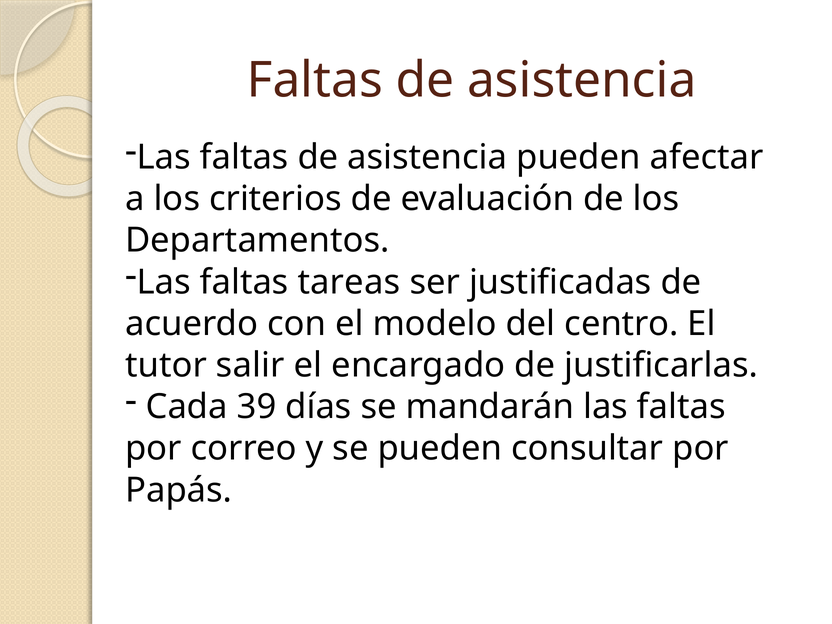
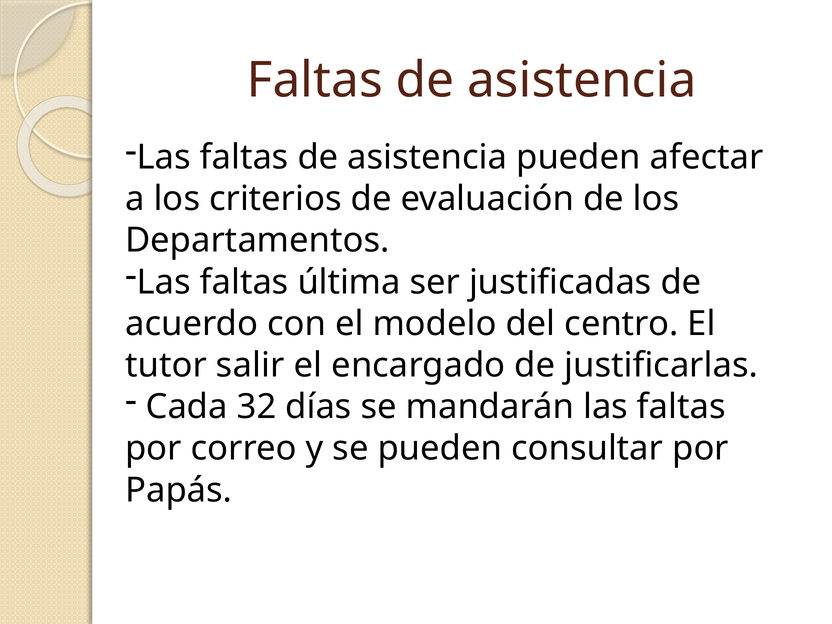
tareas: tareas -> última (349, 282)
39: 39 -> 32 (257, 407)
